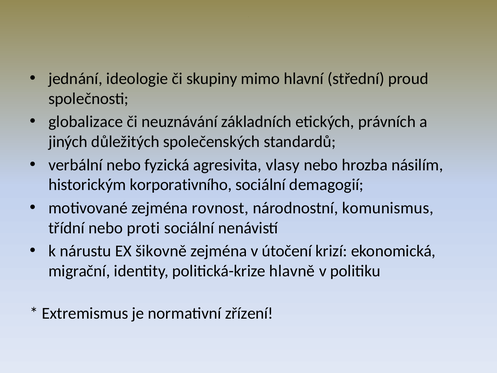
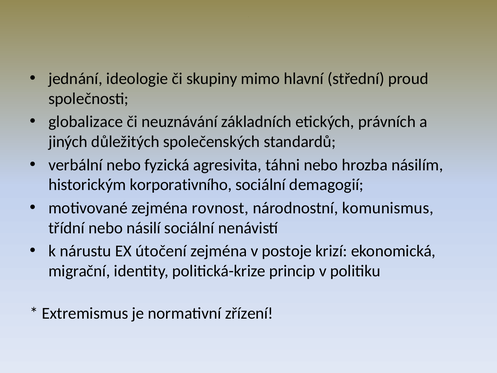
vlasy: vlasy -> táhni (283, 165)
proti: proti -> násilí (144, 228)
šikovně: šikovně -> útočení (161, 251)
útočení: útočení -> postoje (287, 251)
hlavně: hlavně -> princip (292, 271)
